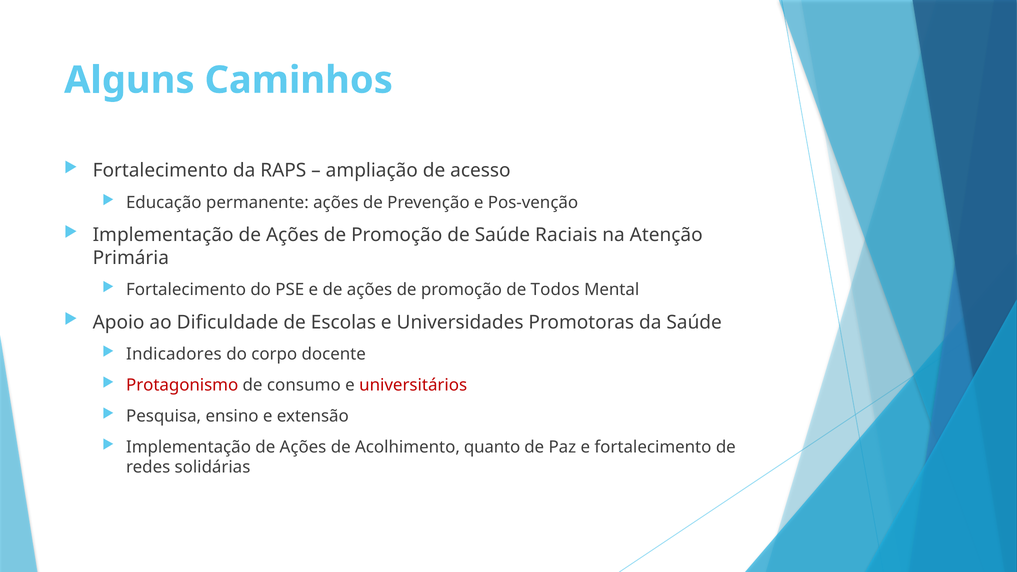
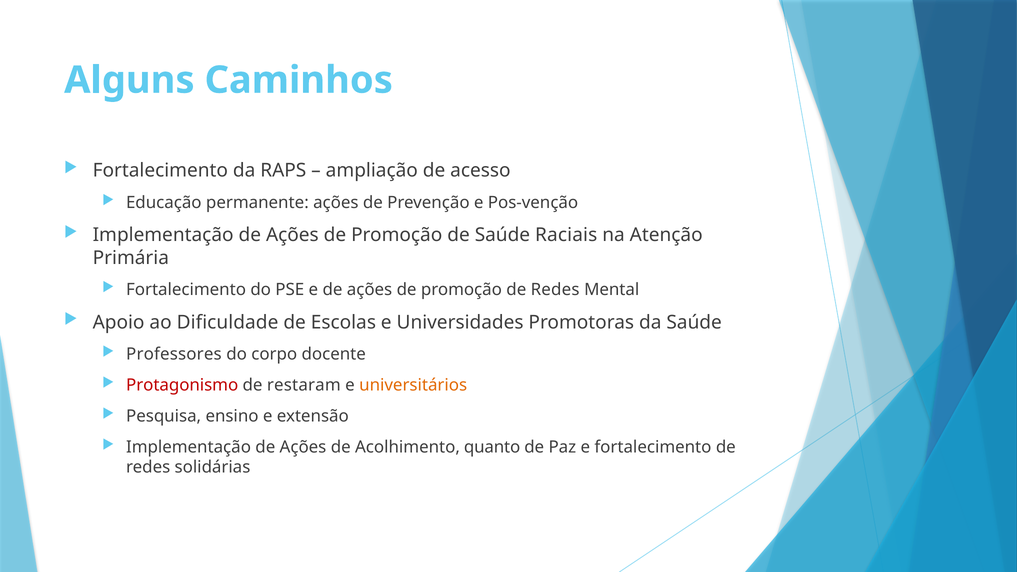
promoção de Todos: Todos -> Redes (555, 290)
Indicadores: Indicadores -> Professores (174, 354)
consumo: consumo -> restaram (304, 385)
universitários colour: red -> orange (413, 385)
